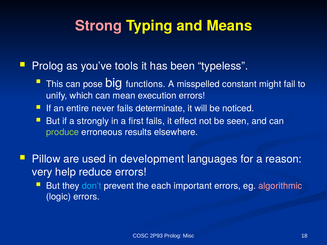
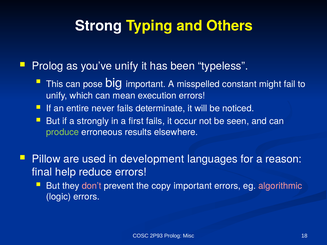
Strong colour: pink -> white (99, 26)
Means: Means -> Others (230, 26)
you’ve tools: tools -> unify (127, 66)
big functions: functions -> important (146, 84)
effect: effect -> occur (186, 121)
very: very -> final (42, 172)
don’t colour: light blue -> pink (92, 186)
each: each -> copy (161, 186)
